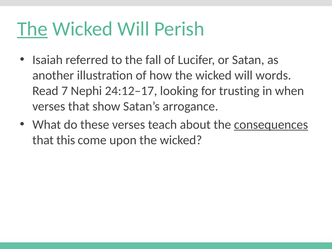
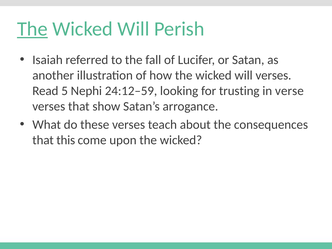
will words: words -> verses (273, 75)
7: 7 -> 5 (65, 91)
24:12–17: 24:12–17 -> 24:12–59 (131, 91)
when: when -> verse (289, 91)
consequences underline: present -> none (271, 125)
